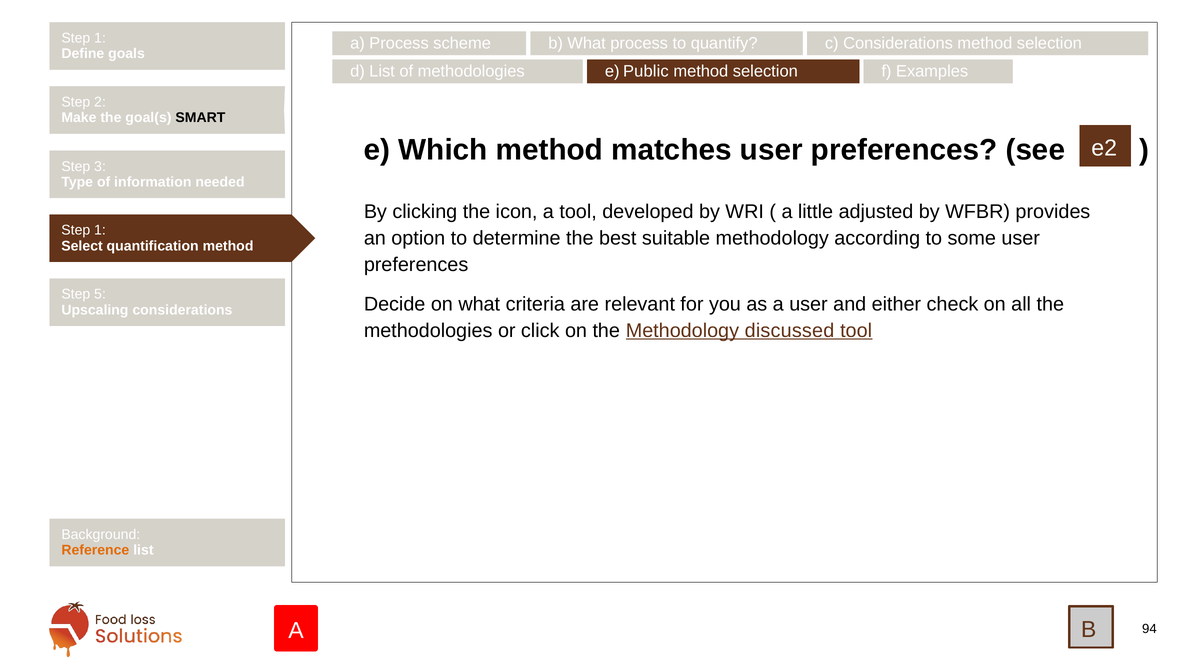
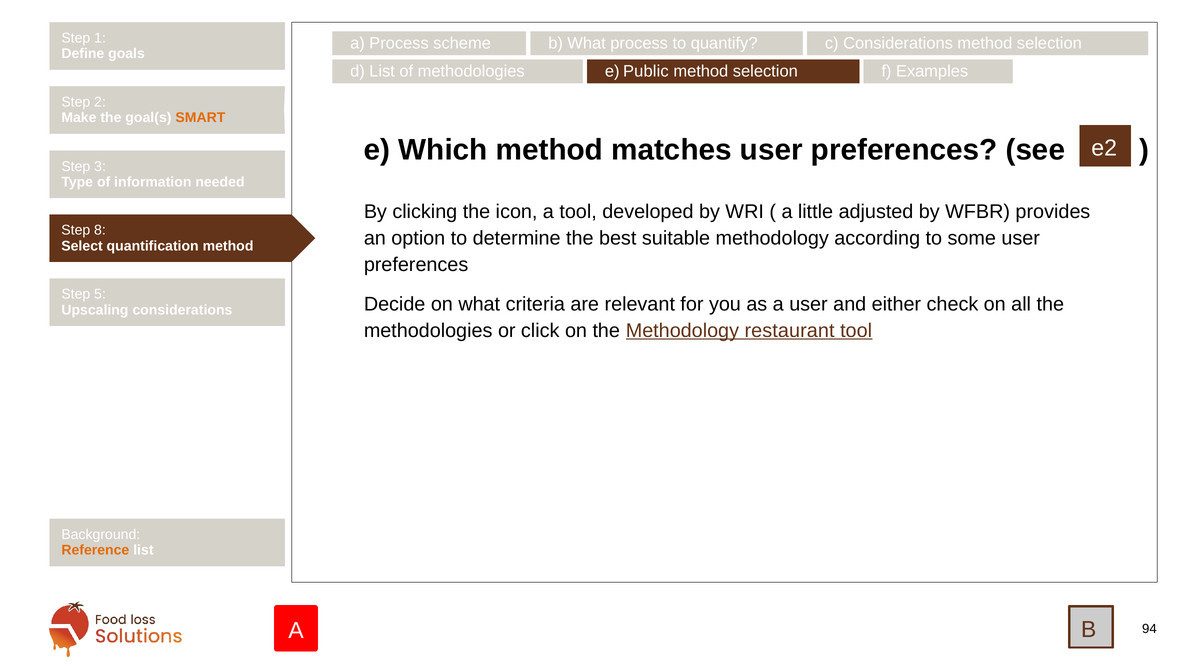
SMART colour: black -> orange (200, 118)
1: 1 -> 8 (100, 230)
discussed: discussed -> restaurant (790, 330)
